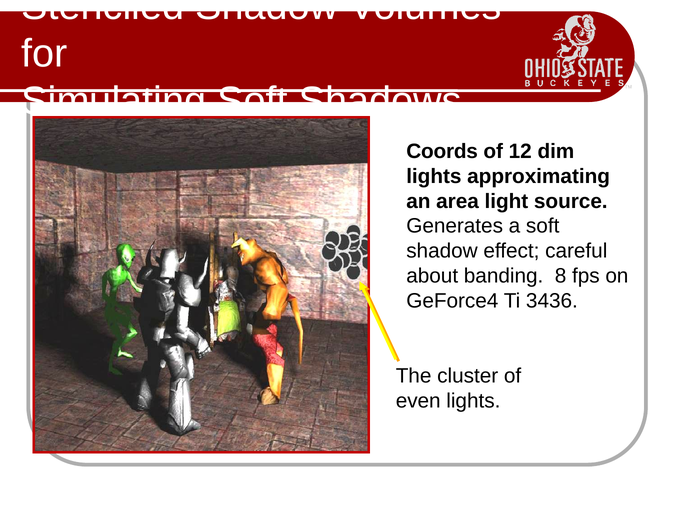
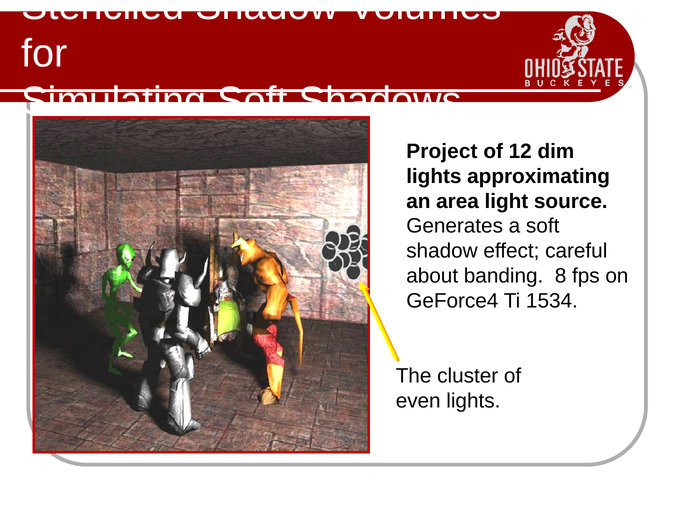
Coords: Coords -> Project (442, 151)
3436: 3436 -> 1534 (552, 301)
